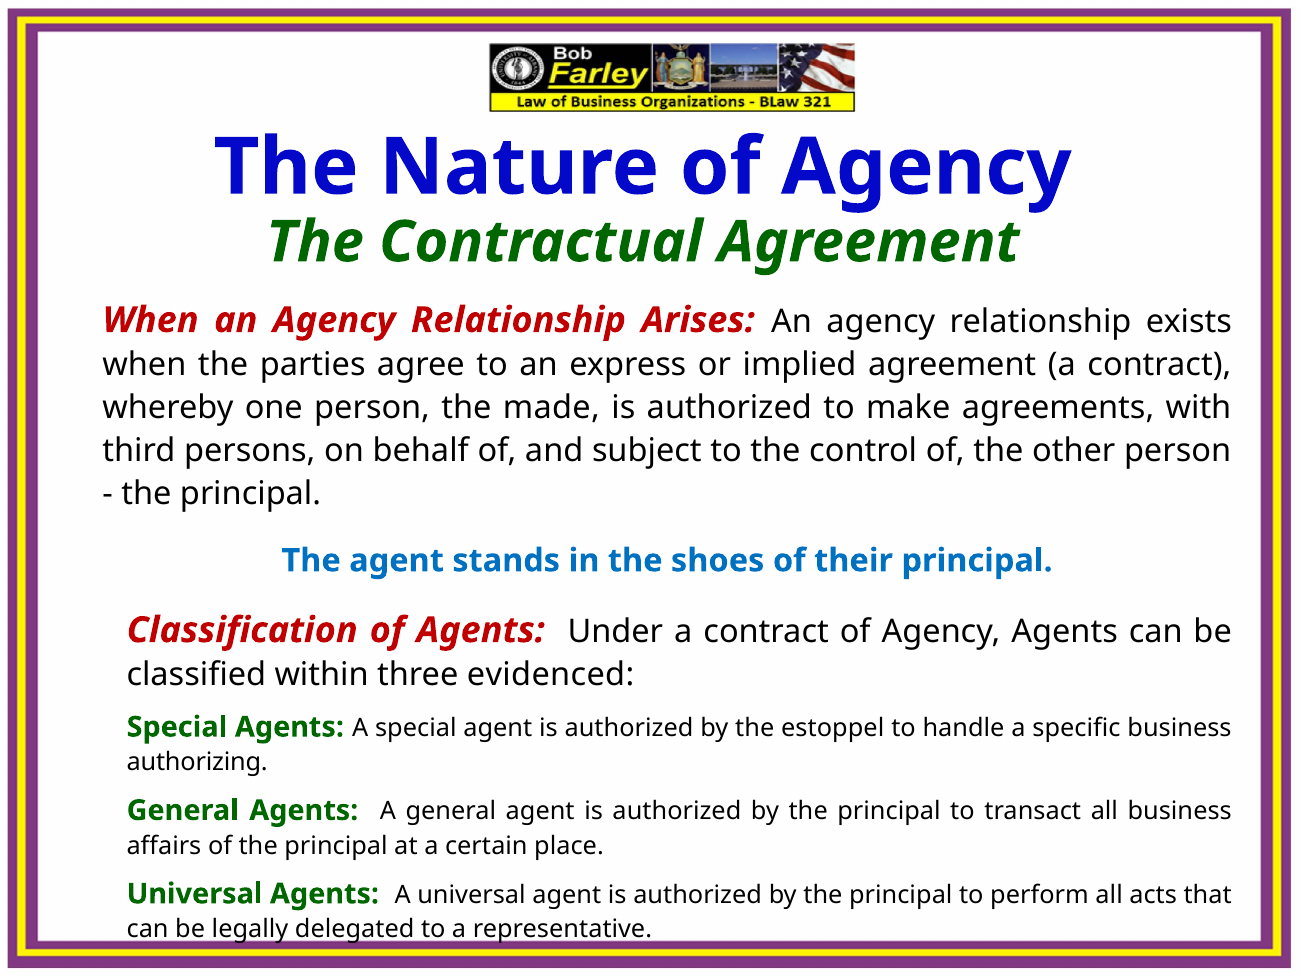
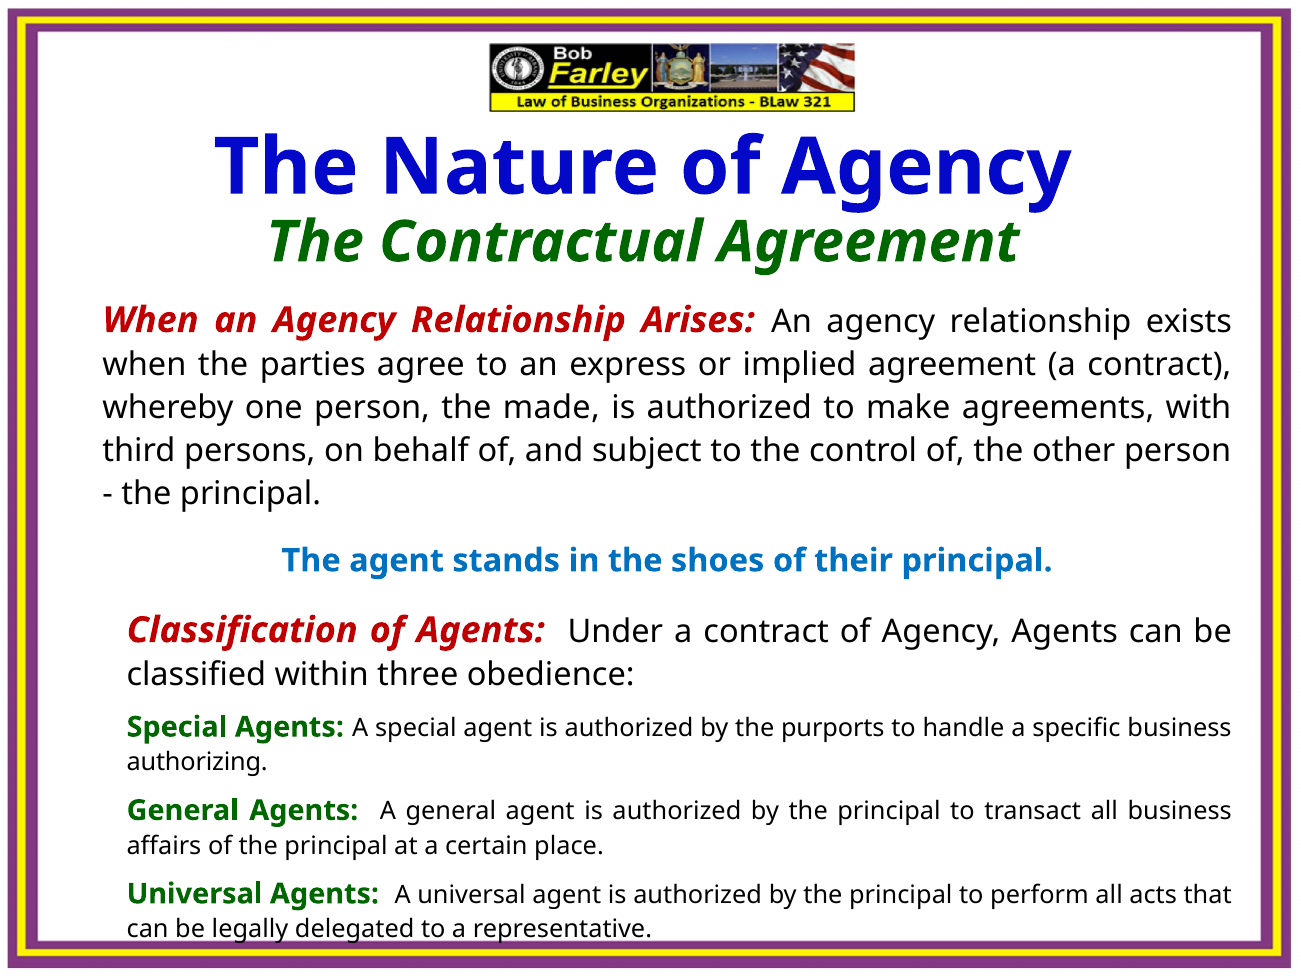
evidenced: evidenced -> obedience (551, 675)
estoppel: estoppel -> purports (833, 728)
